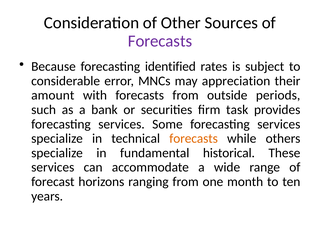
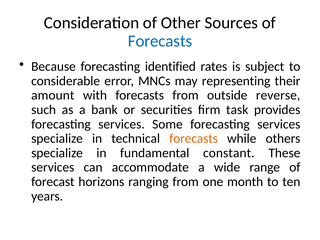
Forecasts colour: purple -> blue (160, 41)
appreciation: appreciation -> representing (236, 81)
periods: periods -> reverse (278, 95)
historical: historical -> constant (229, 153)
